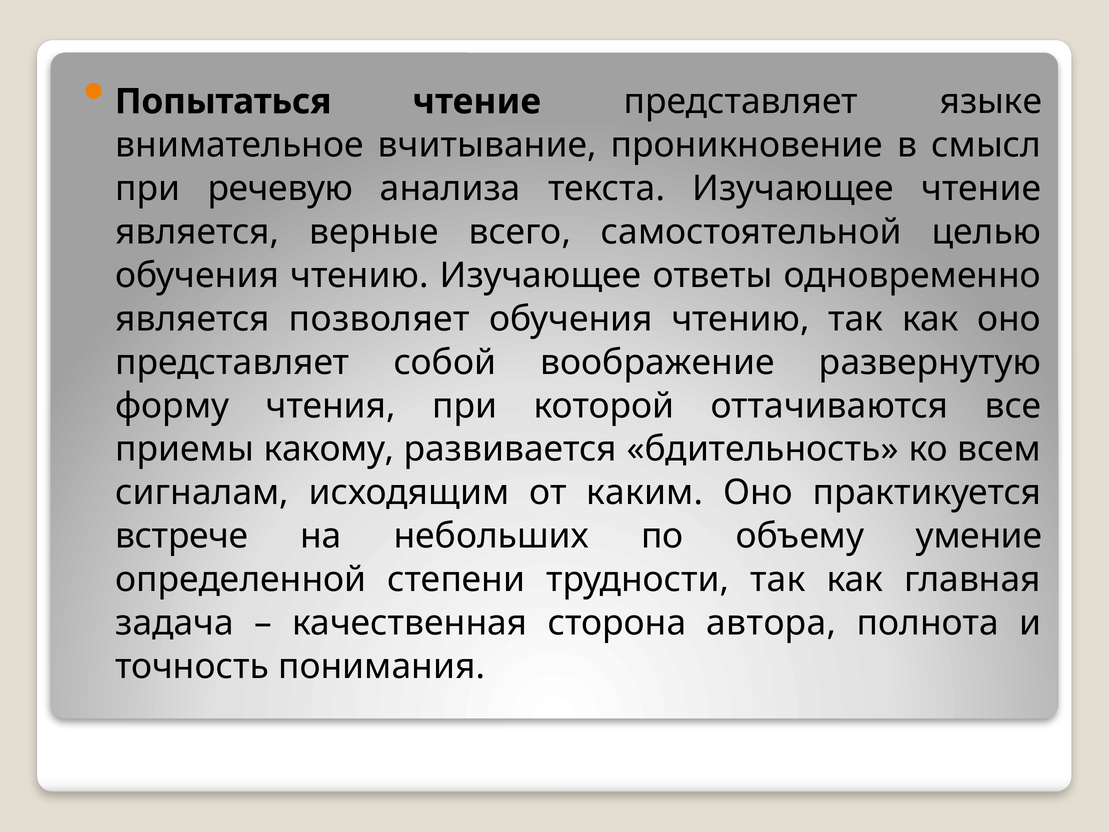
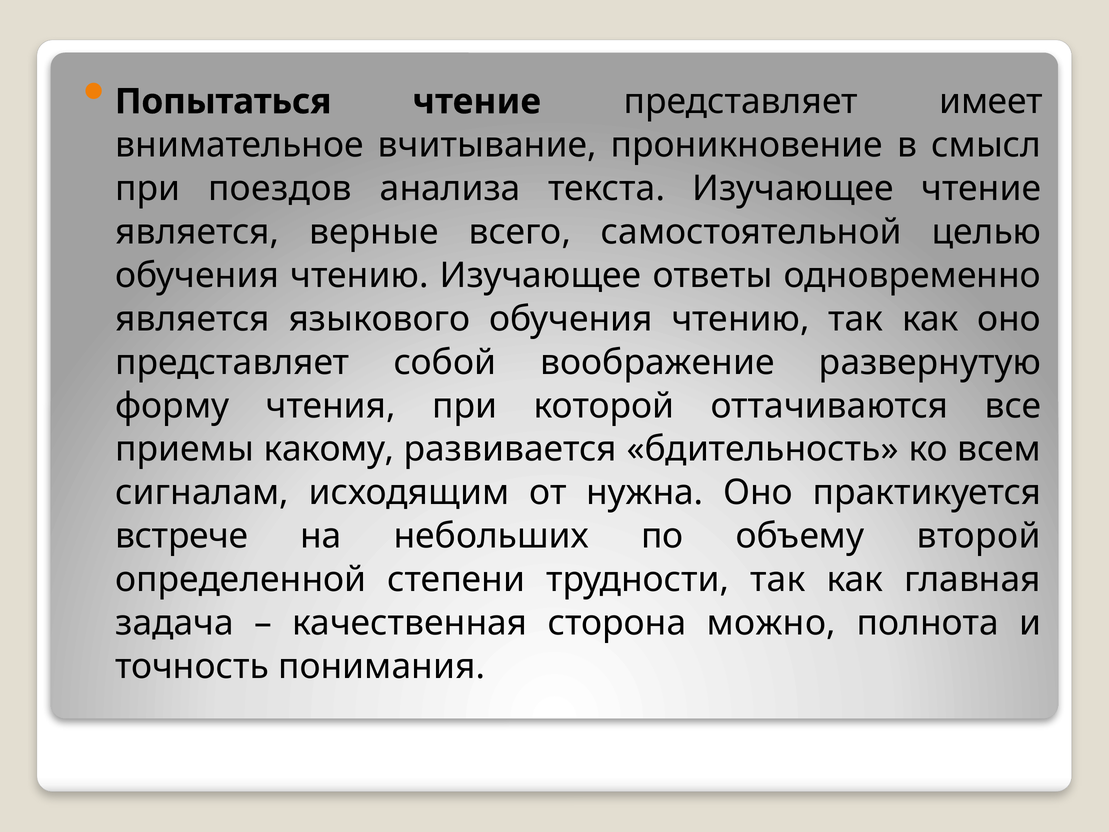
языке: языке -> имеет (991, 102)
речевую: речевую -> поездов (280, 189)
позволяет: позволяет -> языкового (379, 319)
каким: каким -> нужна (645, 493)
умение: умение -> второй (979, 536)
автора: автора -> можно (771, 623)
